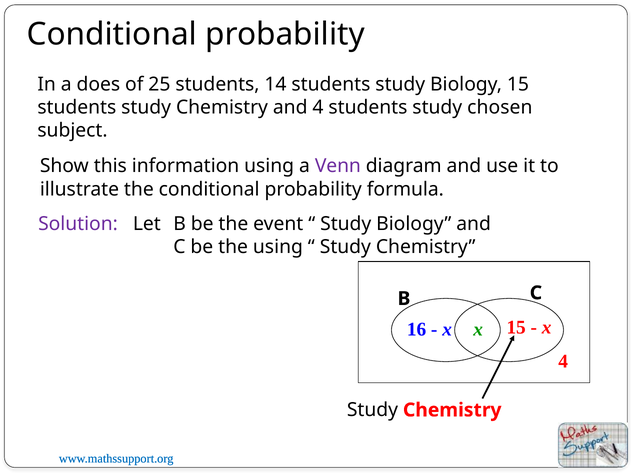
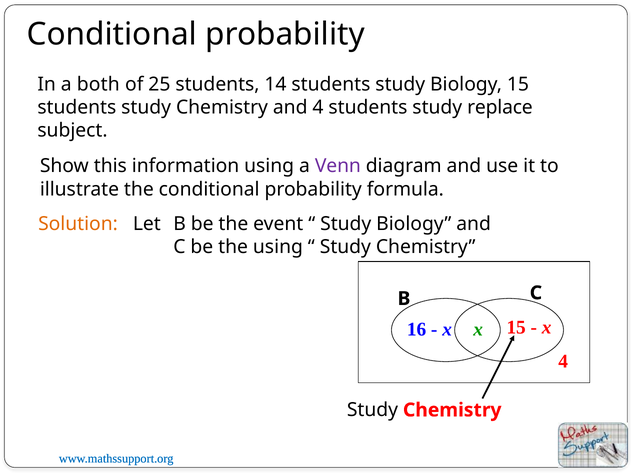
does: does -> both (98, 84)
chosen: chosen -> replace (500, 107)
Solution colour: purple -> orange (78, 224)
